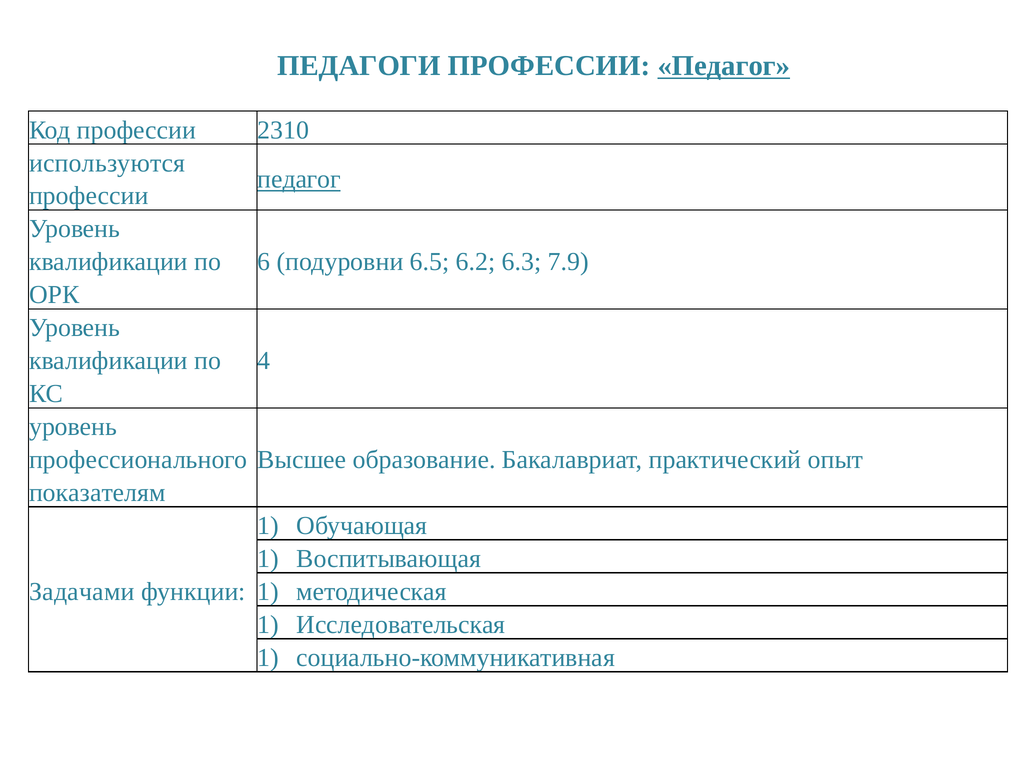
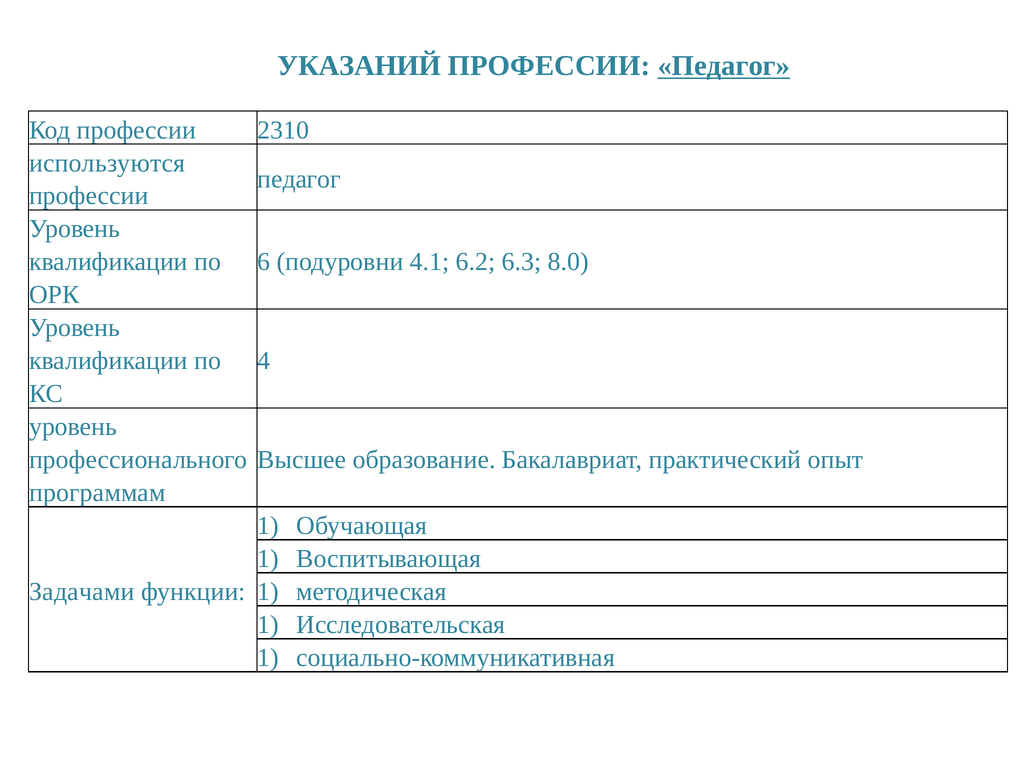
ПЕДАГОГИ: ПЕДАГОГИ -> УКАЗАНИЙ (359, 66)
педагог underline: present -> none (299, 179)
6.5: 6.5 -> 4.1 (430, 262)
7.9: 7.9 -> 8.0 (568, 262)
показателям: показателям -> программам (97, 493)
